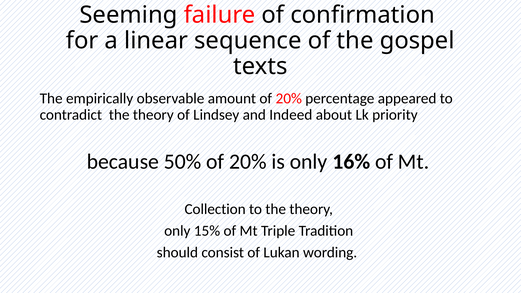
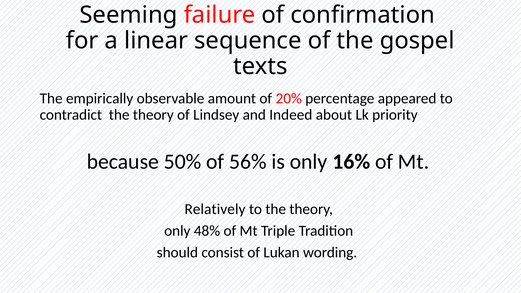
50% of 20%: 20% -> 56% (248, 162)
Collection: Collection -> Relatively (215, 209)
15%: 15% -> 48% (207, 231)
